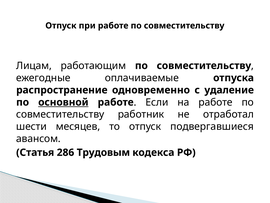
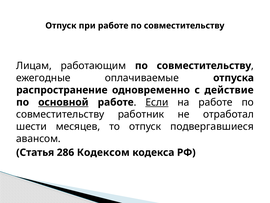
удаление: удаление -> действие (229, 90)
Если underline: none -> present (157, 102)
Трудовым: Трудовым -> Кодексом (103, 152)
